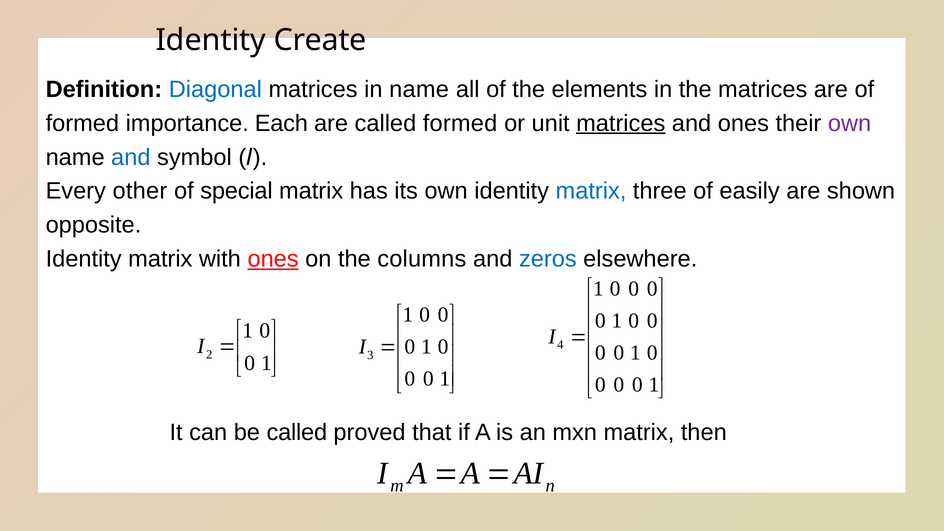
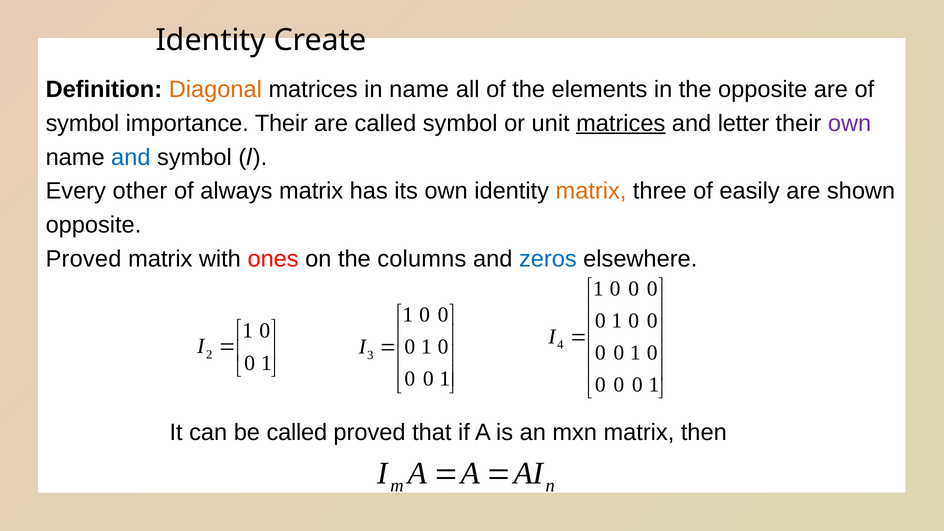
Diagonal colour: blue -> orange (215, 89)
the matrices: matrices -> opposite (763, 89)
formed: formed -> symbol (82, 123)
importance Each: Each -> Their (281, 123)
called formed: formed -> symbol (460, 123)
and ones: ones -> letter (743, 123)
special: special -> always (236, 191)
matrix colour: blue -> orange (591, 191)
Identity: Identity -> Proved (84, 259)
ones underline: present -> none (273, 259)
